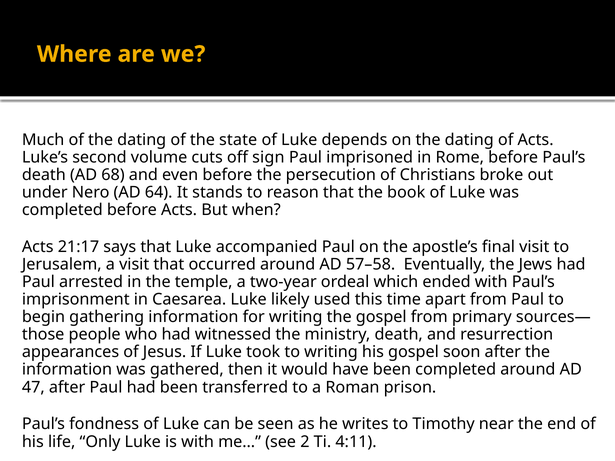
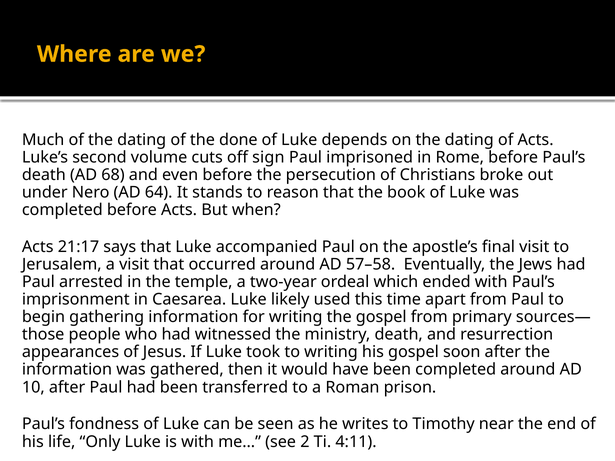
state: state -> done (238, 140)
47: 47 -> 10 (33, 387)
